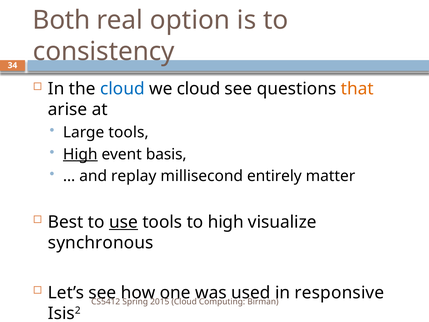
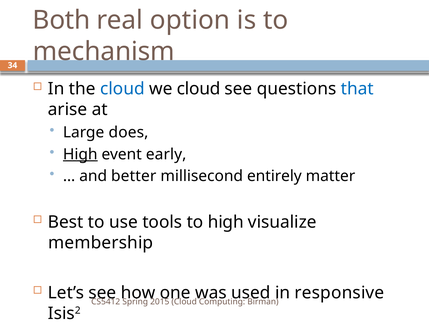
consistency: consistency -> mechanism (104, 52)
that colour: orange -> blue (357, 89)
Large tools: tools -> does (128, 132)
basis: basis -> early (166, 154)
replay: replay -> better (134, 176)
use underline: present -> none (123, 222)
synchronous: synchronous -> membership (101, 243)
